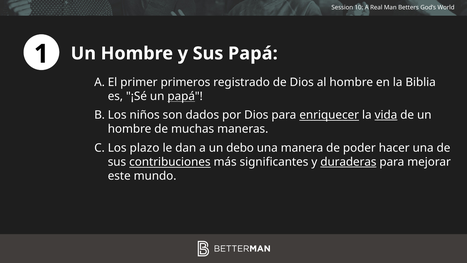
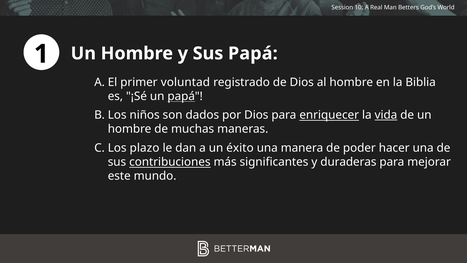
primeros: primeros -> voluntad (185, 82)
debo: debo -> éxito (240, 148)
duraderas underline: present -> none (348, 162)
